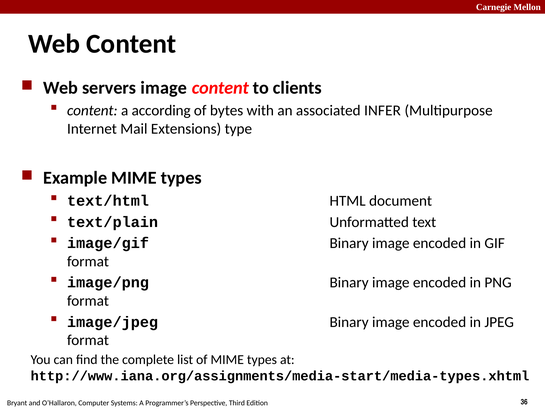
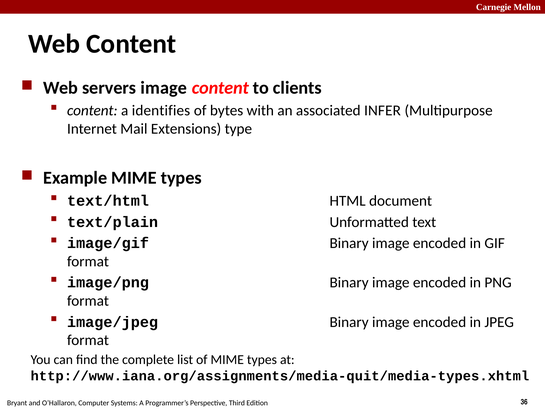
according: according -> identifies (161, 110)
http://www.iana.org/assignments/media-start/media-types.xhtml: http://www.iana.org/assignments/media-start/media-types.xhtml -> http://www.iana.org/assignments/media-quit/media-types.xhtml (280, 376)
